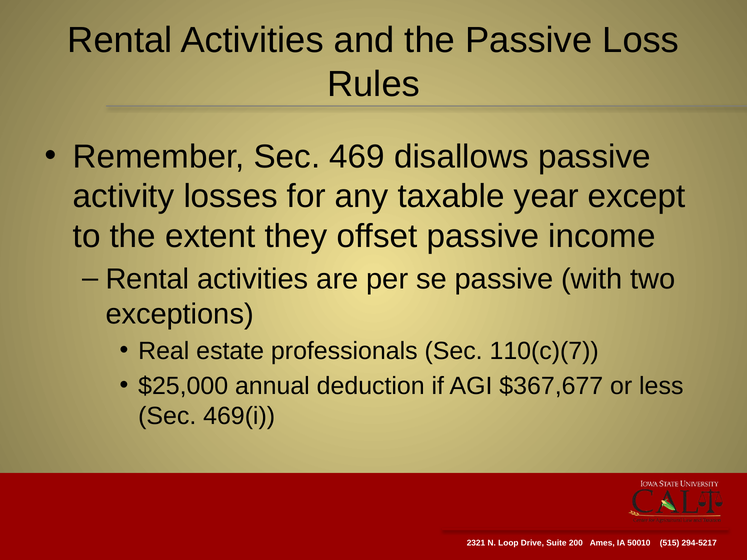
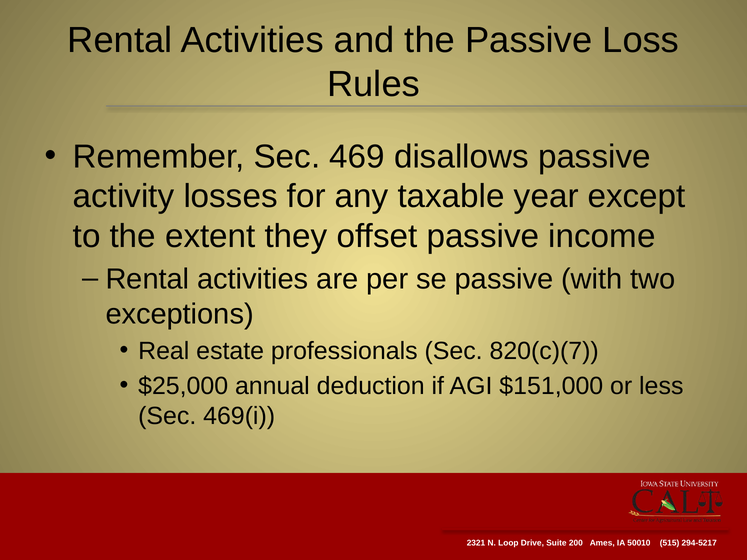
110(c)(7: 110(c)(7 -> 820(c)(7 (544, 351)
$367,677: $367,677 -> $151,000 (551, 386)
